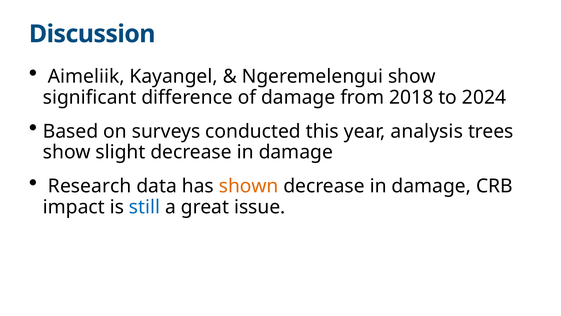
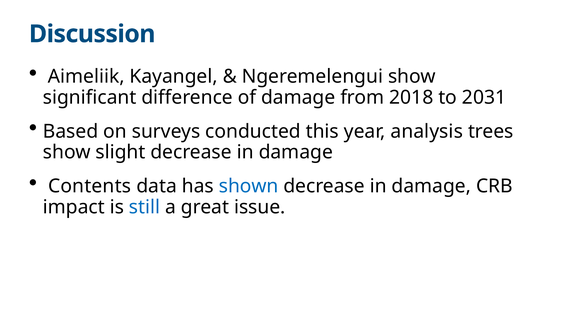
2024: 2024 -> 2031 (484, 97)
Research: Research -> Contents (90, 186)
shown colour: orange -> blue (249, 186)
